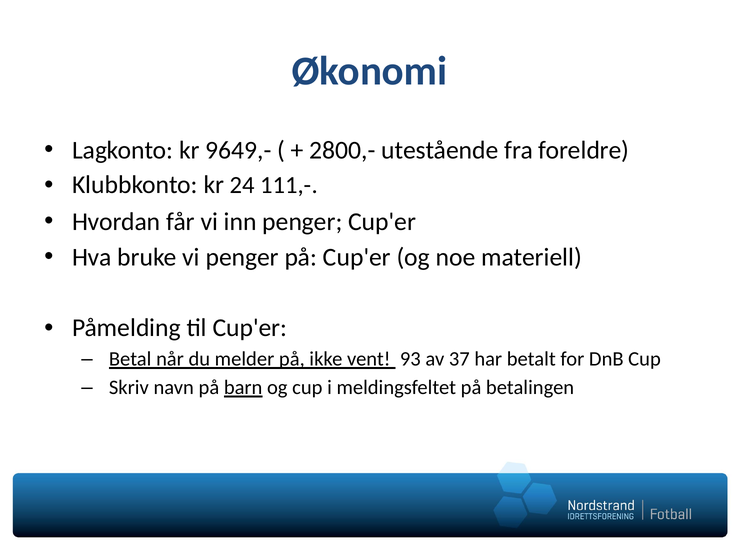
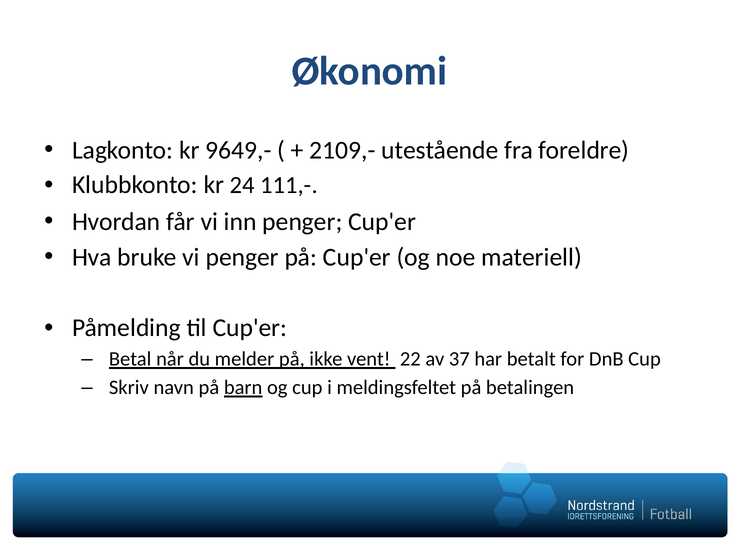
2800,-: 2800,- -> 2109,- (343, 150)
93: 93 -> 22 (410, 359)
